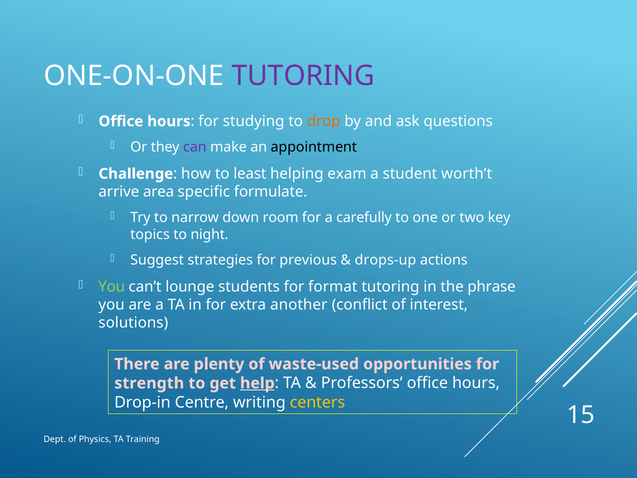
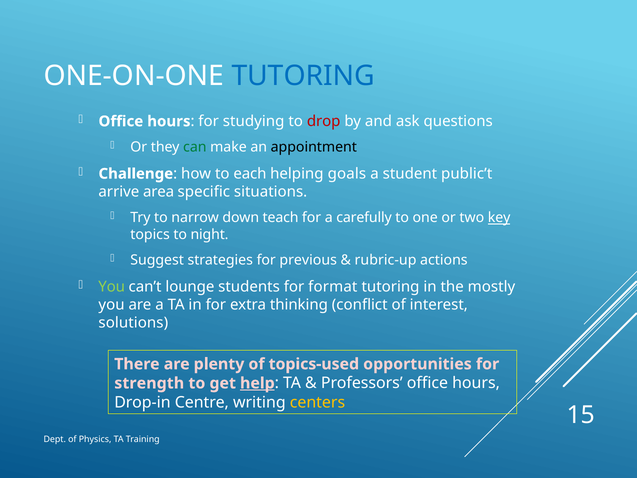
TUTORING colour: purple -> blue (303, 76)
drop colour: orange -> red (324, 121)
can colour: purple -> green (195, 147)
least: least -> each (250, 174)
exam: exam -> goals (347, 174)
worth’t: worth’t -> public’t (467, 174)
formulate: formulate -> situations (271, 192)
room: room -> teach (281, 218)
key underline: none -> present (499, 218)
drops-up: drops-up -> rubric-up (386, 260)
phrase: phrase -> mostly (491, 287)
another: another -> thinking (299, 305)
waste-used: waste-used -> topics-used (314, 364)
